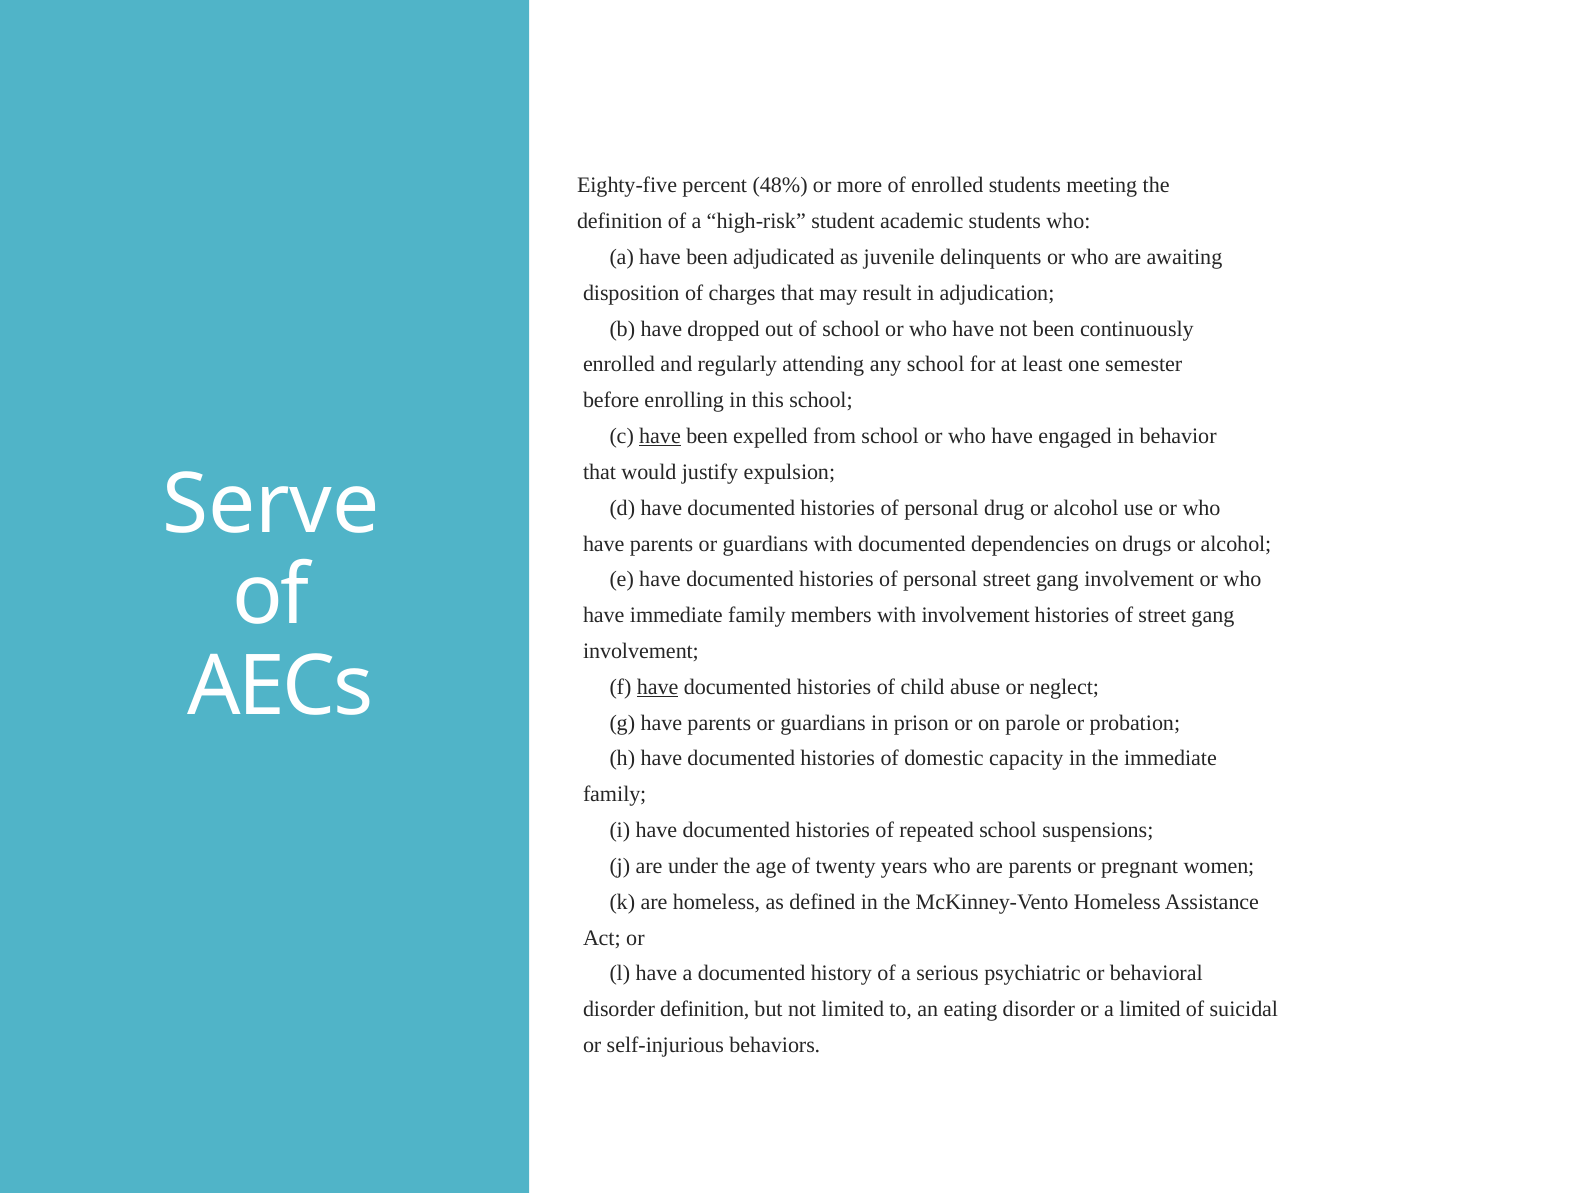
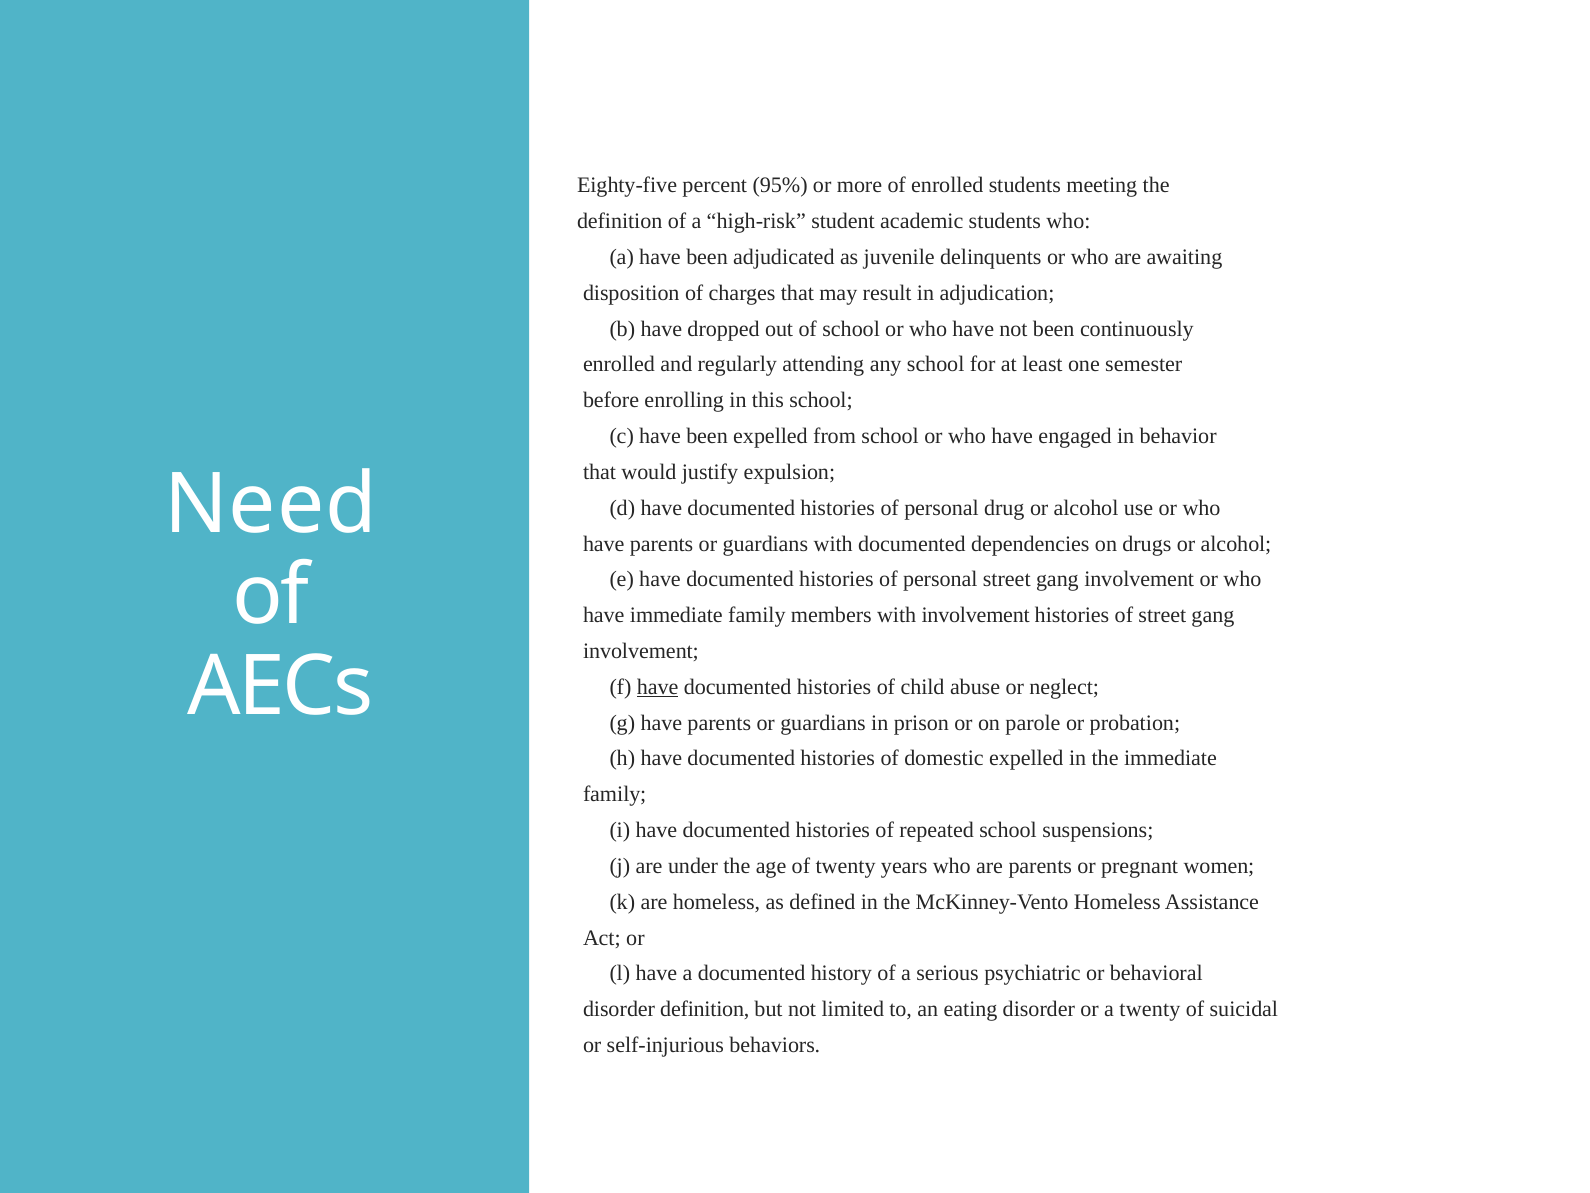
48%: 48% -> 95% (780, 185)
have underline: present -> none (660, 436)
Serve: Serve -> Need (271, 505)
domestic capacity: capacity -> expelled (1026, 758)
a limited: limited -> twenty (1150, 1009)
